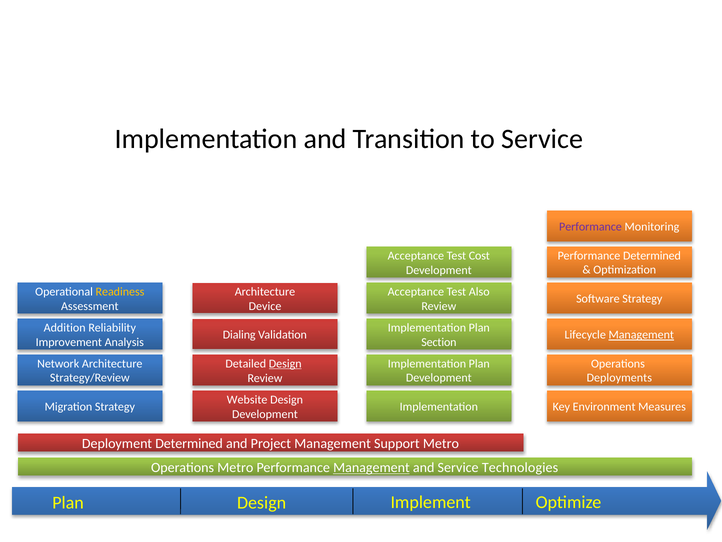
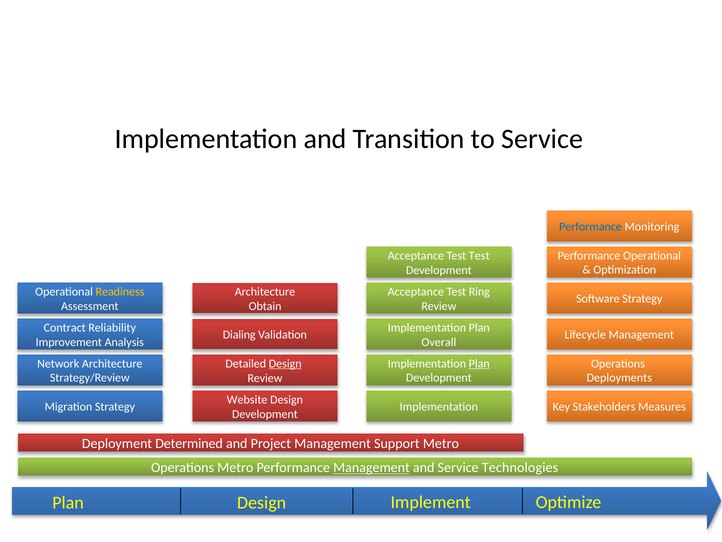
Performance colour: purple -> blue (590, 227)
Performance Determined: Determined -> Operational (652, 255)
Test Cost: Cost -> Test (479, 256)
Also: Also -> Ring (479, 291)
Device: Device -> Obtain (265, 306)
Addition: Addition -> Contract (65, 327)
Management underline: present -> none (641, 334)
Section: Section -> Overall (439, 342)
Plan underline: none -> present (479, 363)
Environment: Environment -> Stakeholders (604, 406)
